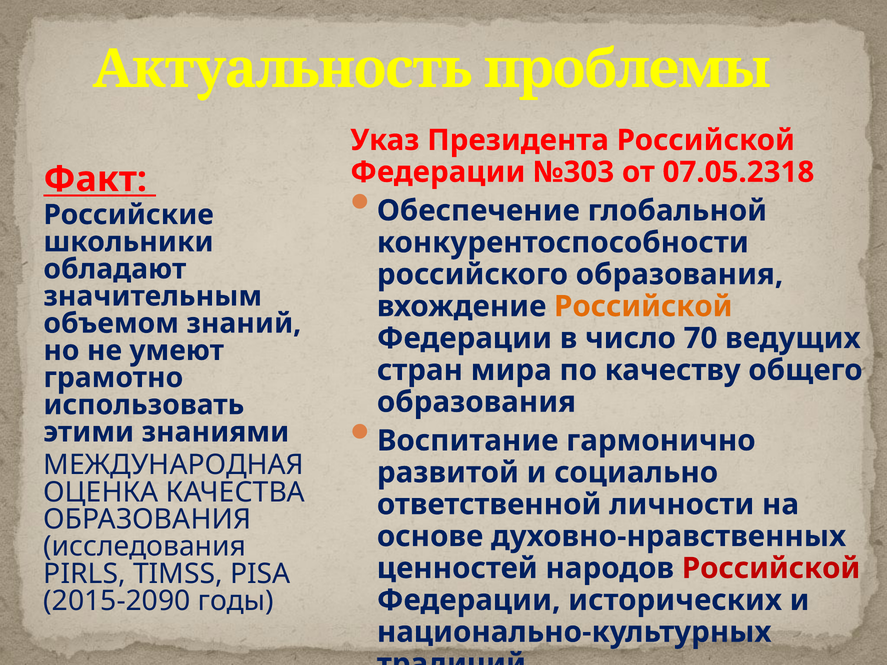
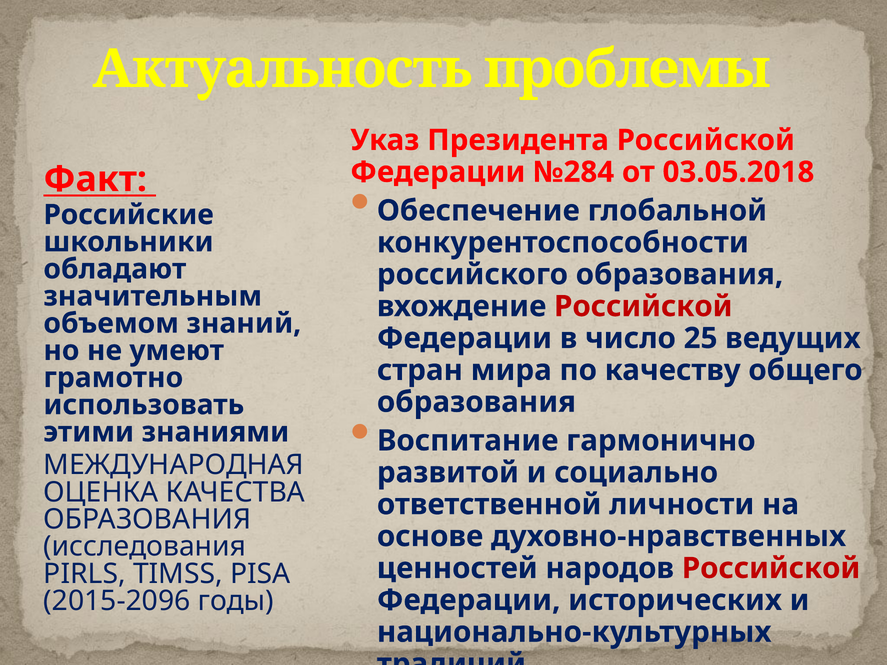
№303: №303 -> №284 (574, 172)
07.05.2318: 07.05.2318 -> 03.05.2018 (738, 172)
Российской colour: orange -> red (643, 306)
70: 70 -> 25 (701, 338)
2015-2090: 2015-2090 -> 2015-2096 (117, 601)
